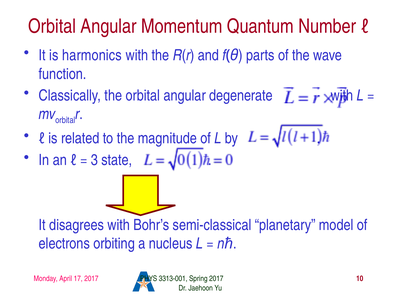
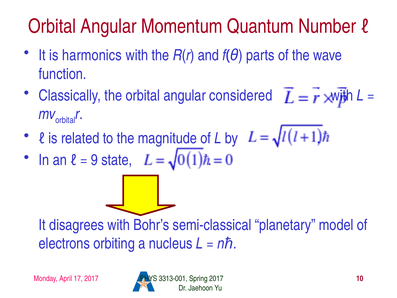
degenerate: degenerate -> considered (241, 96)
3: 3 -> 9 (94, 160)
